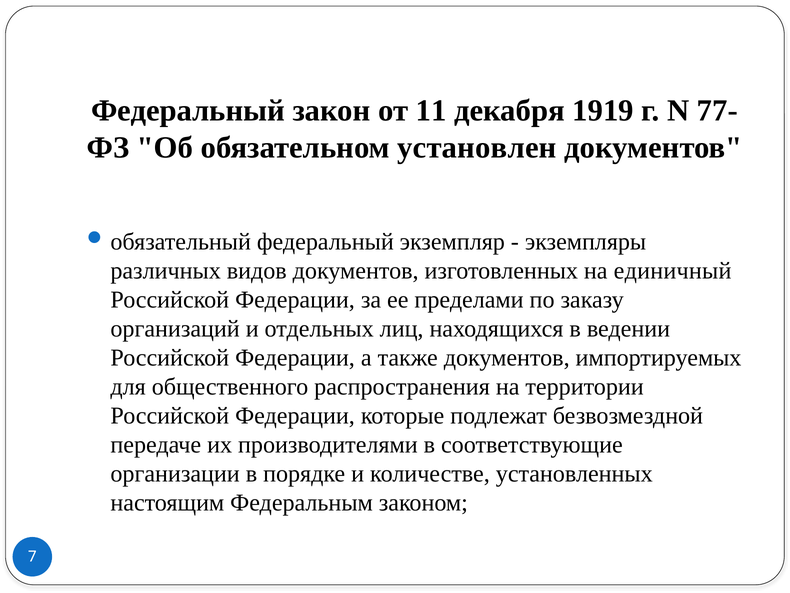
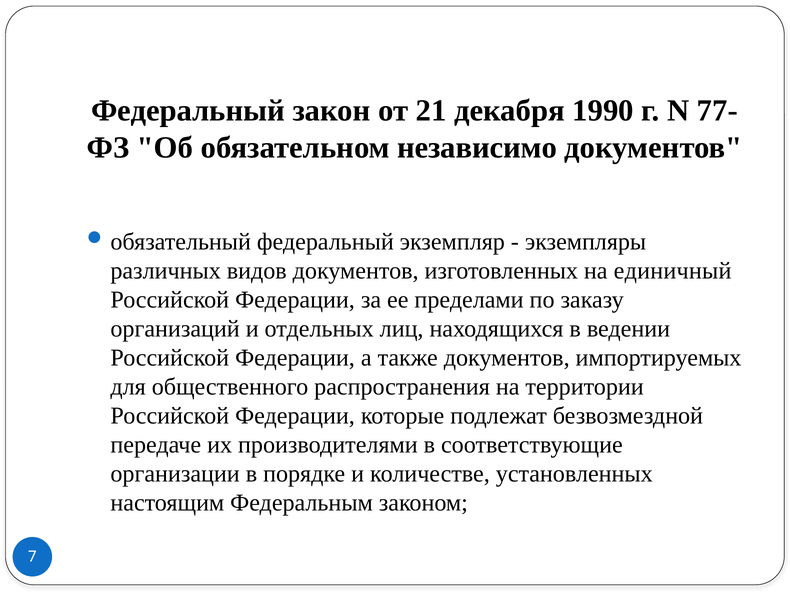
11: 11 -> 21 (431, 111)
1919: 1919 -> 1990 (603, 111)
установлен: установлен -> независимо (477, 148)
